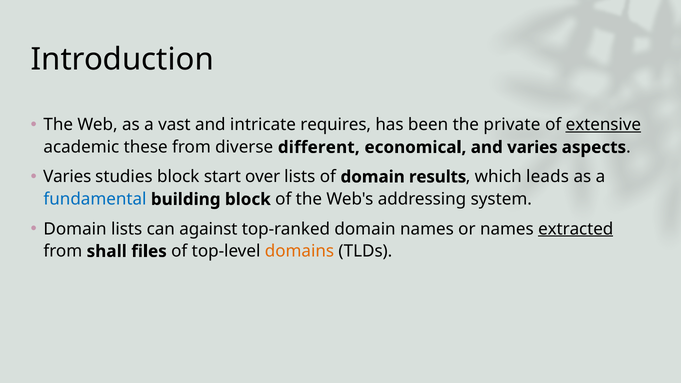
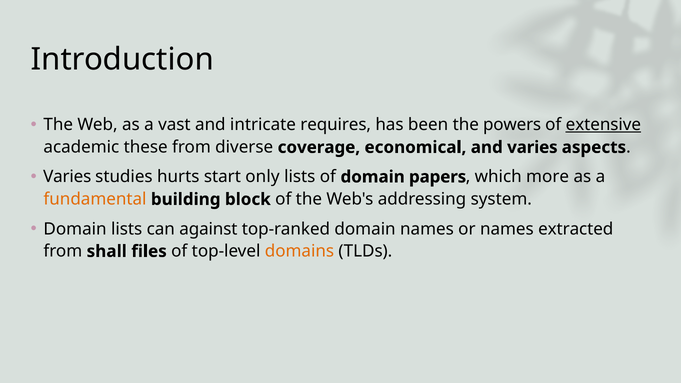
private: private -> powers (512, 125)
different: different -> coverage (319, 147)
studies block: block -> hurts (178, 177)
over: over -> only (262, 177)
results: results -> papers (438, 177)
leads: leads -> more (548, 177)
fundamental colour: blue -> orange (95, 199)
extracted underline: present -> none (576, 229)
